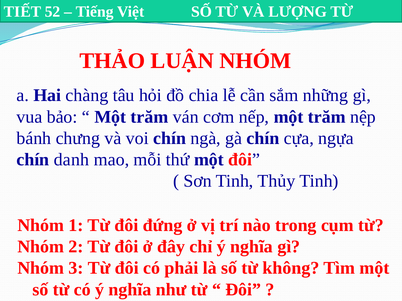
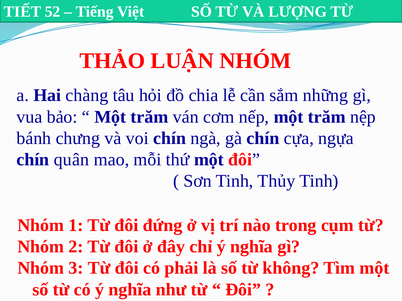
danh: danh -> quân (71, 160)
